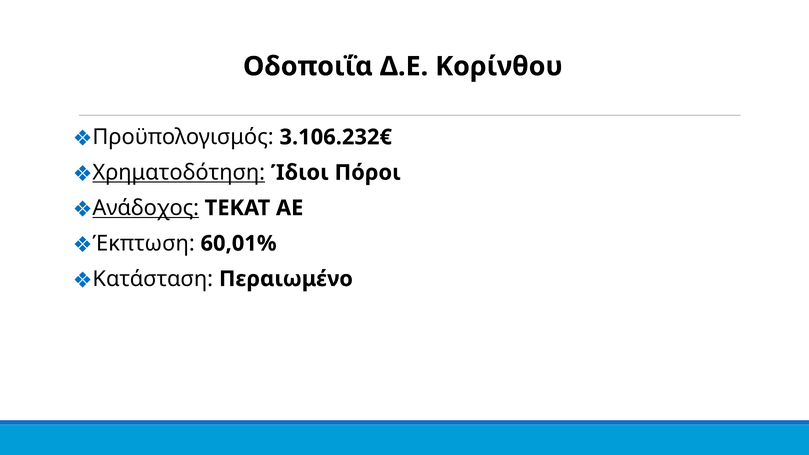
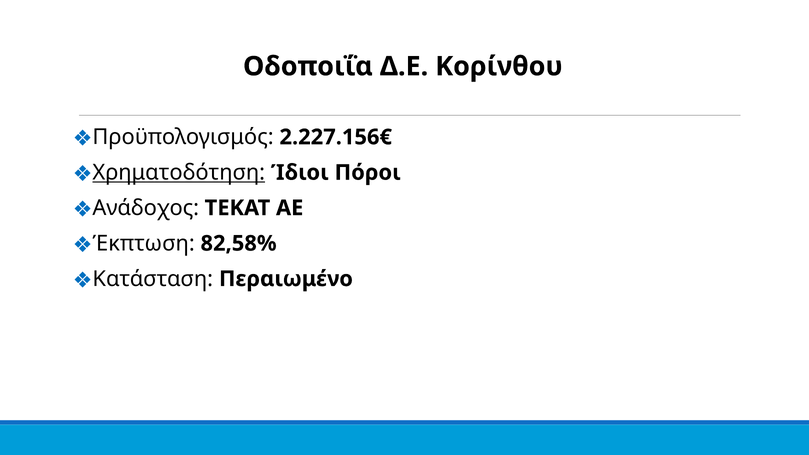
3.106.232€: 3.106.232€ -> 2.227.156€ (336, 137)
Ανάδοχος underline: present -> none (146, 208)
60,01%: 60,01% -> 82,58% (239, 243)
